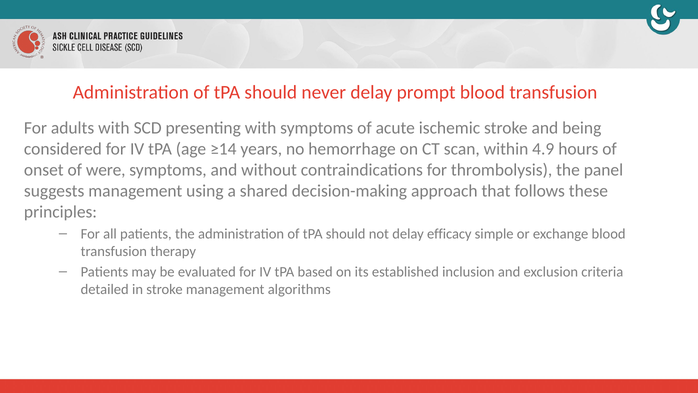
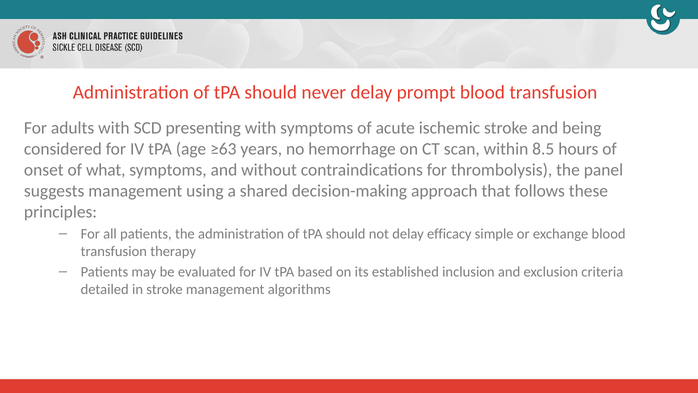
≥14: ≥14 -> ≥63 (223, 149)
4.9: 4.9 -> 8.5 (543, 149)
were: were -> what (106, 170)
